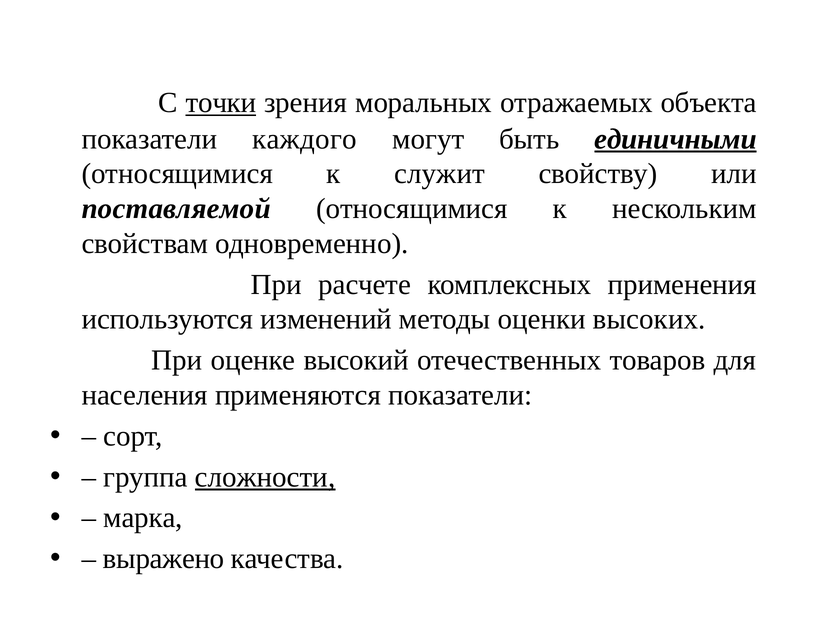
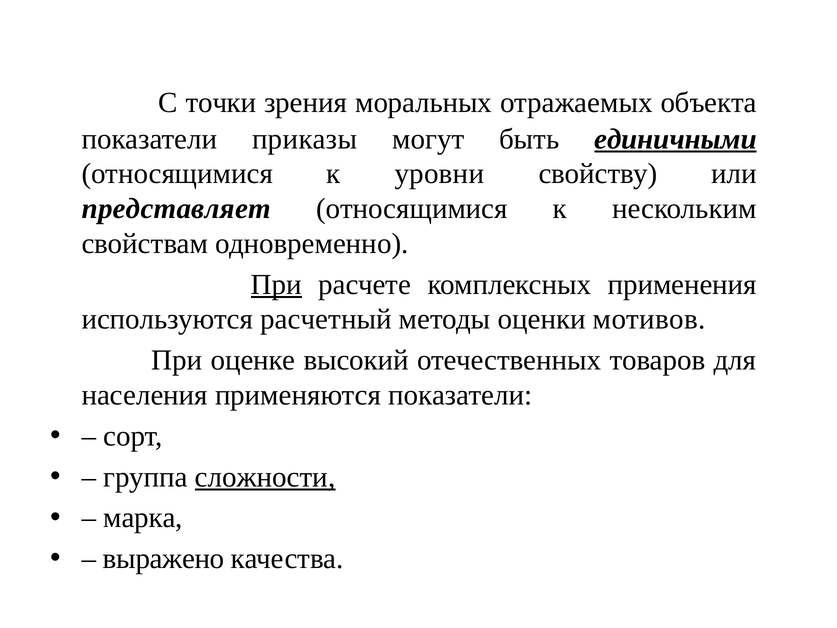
точки underline: present -> none (221, 103)
каждого: каждого -> приказы (305, 139)
служит: служит -> уровни (439, 174)
поставляемой: поставляемой -> представляет (176, 209)
При underline: none -> present (276, 284)
изменений: изменений -> расчетный (326, 319)
высоких: высоких -> мотивов (649, 319)
